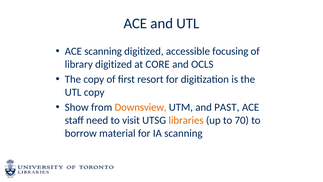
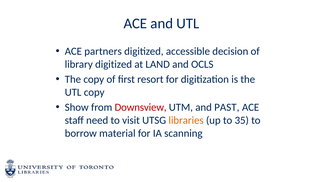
ACE scanning: scanning -> partners (103, 51)
focusing: focusing -> decision (230, 51)
CORE: CORE -> LAND (158, 64)
Downsview colour: orange -> red (141, 107)
70: 70 -> 35 (242, 120)
